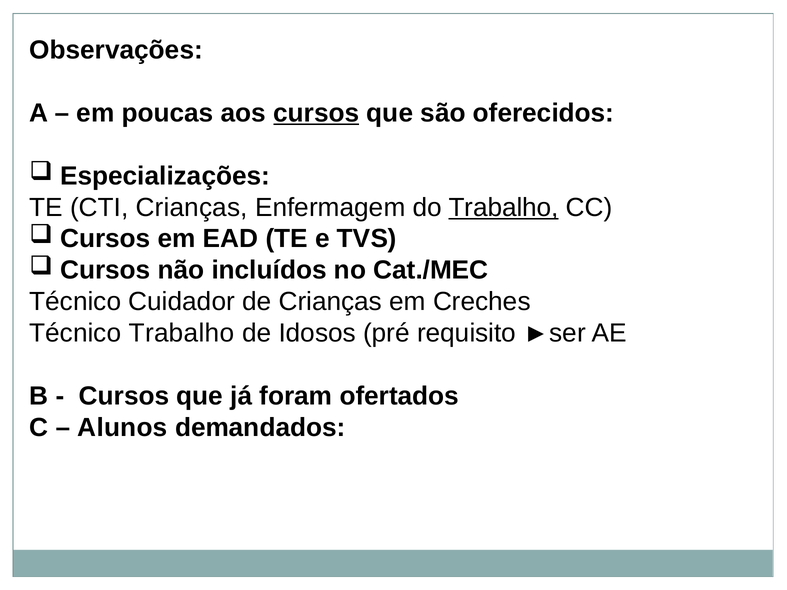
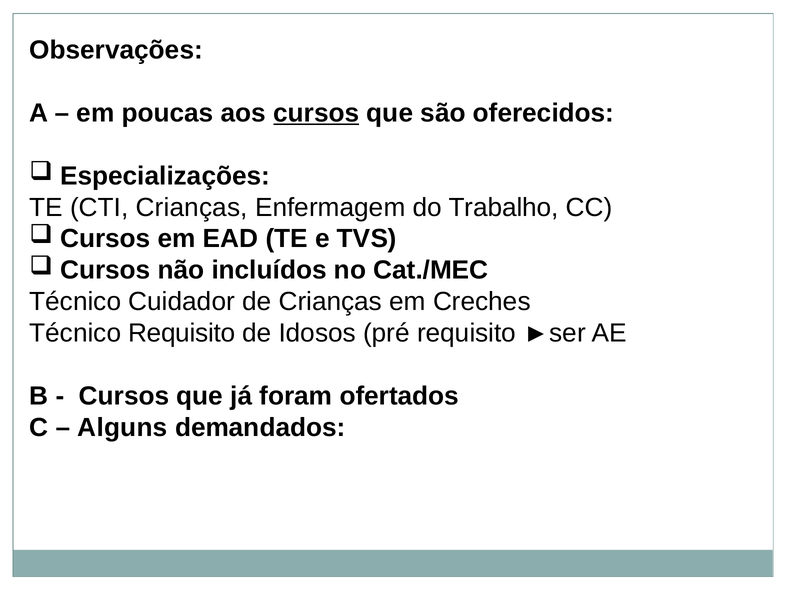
Trabalho underline: present -> none (504, 207)
Técnico Trabalho: Trabalho -> Requisito (182, 333)
Alunos: Alunos -> Alguns (122, 428)
